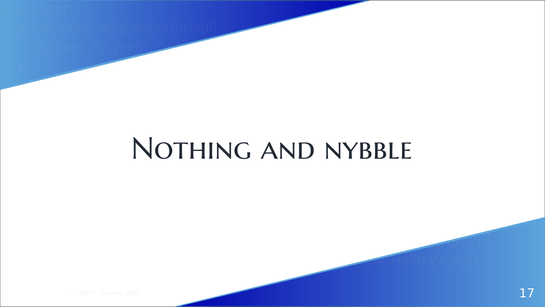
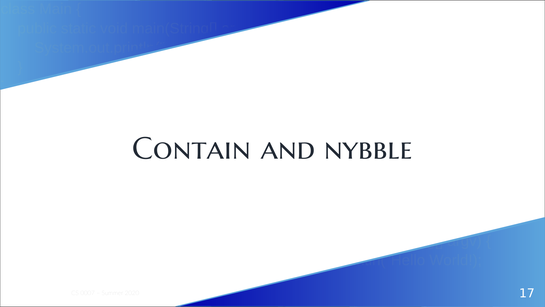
Nothing: Nothing -> Contain (192, 148)
